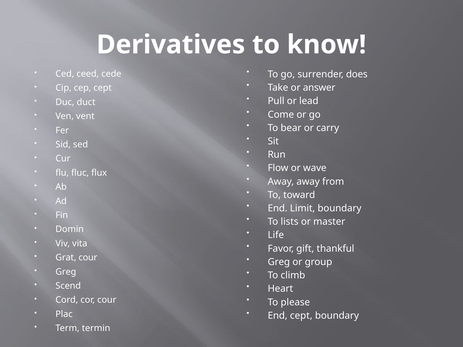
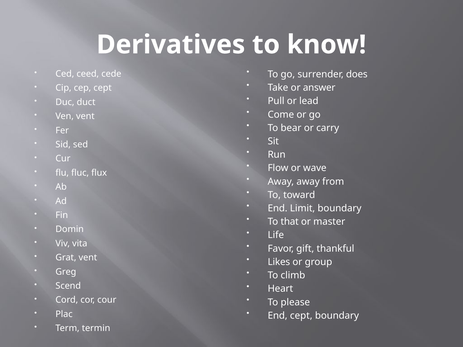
lists: lists -> that (290, 222)
Grat cour: cour -> vent (88, 258)
Greg: Greg -> Likes (279, 262)
